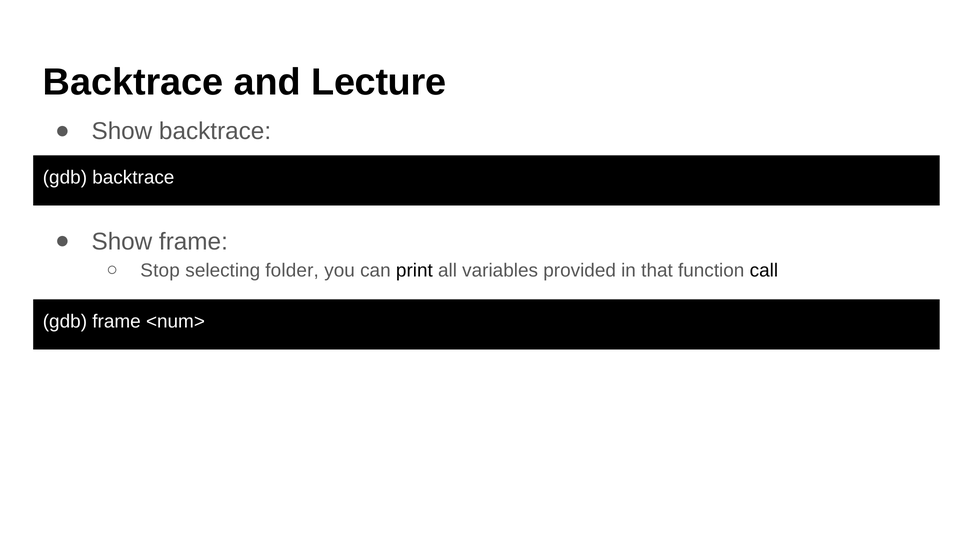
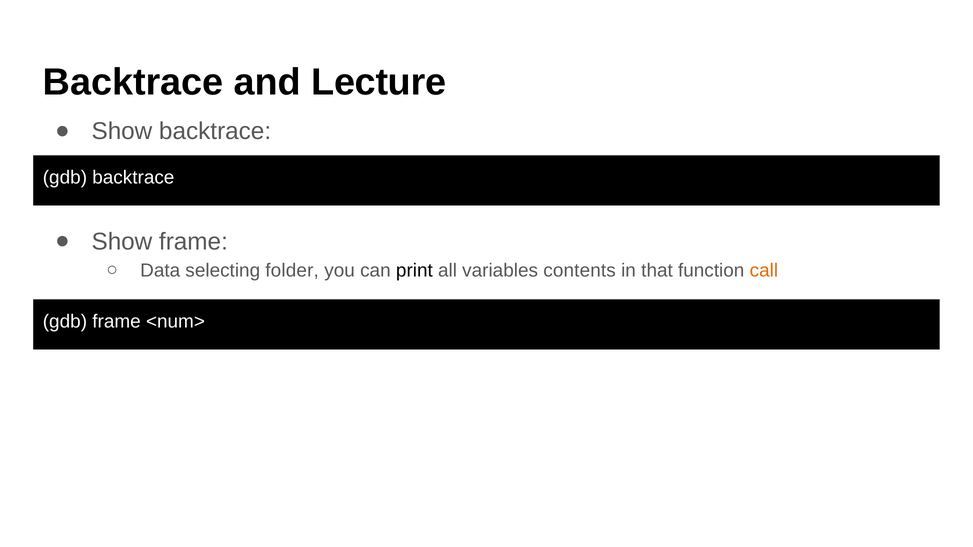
Stop: Stop -> Data (160, 271)
provided: provided -> contents (580, 271)
call colour: black -> orange (764, 271)
